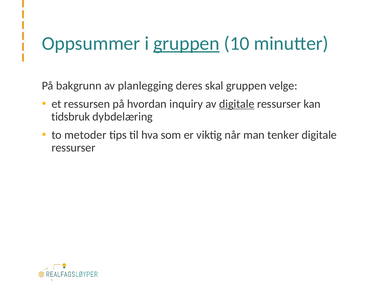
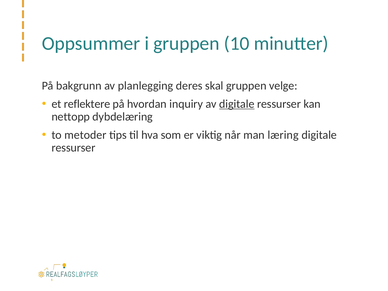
gruppen underline: present -> none (186, 43)
ressursen: ressursen -> reflektere (87, 104)
tidsbruk: tidsbruk -> nettopp (71, 117)
tenker: tenker -> læring (283, 135)
